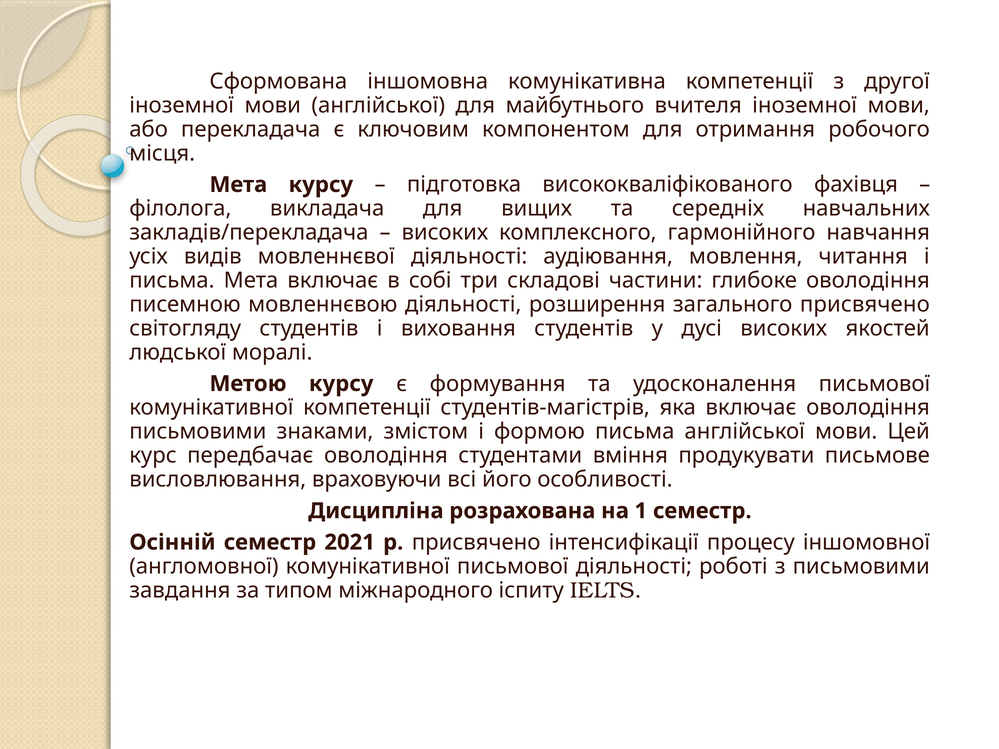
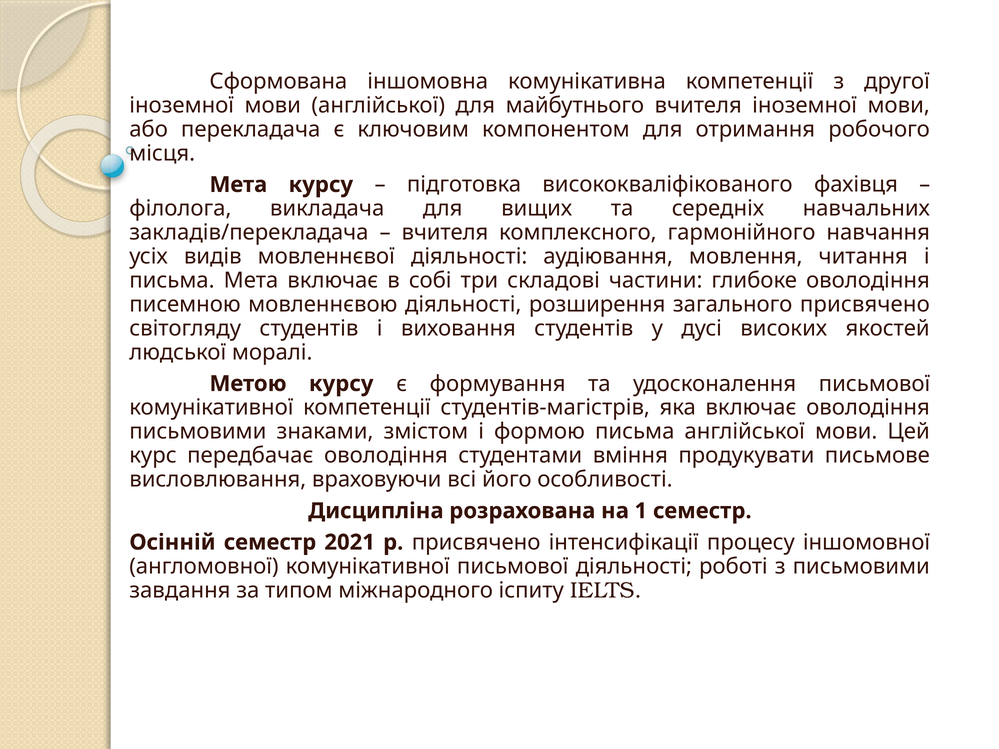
високих: високих -> вчителя (445, 233)
